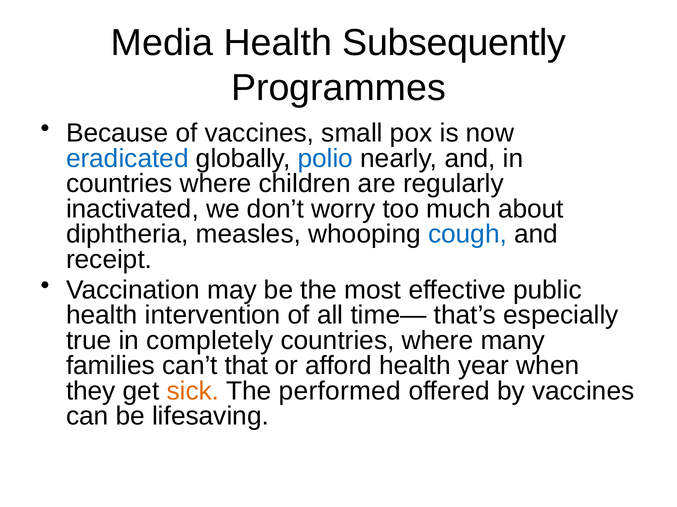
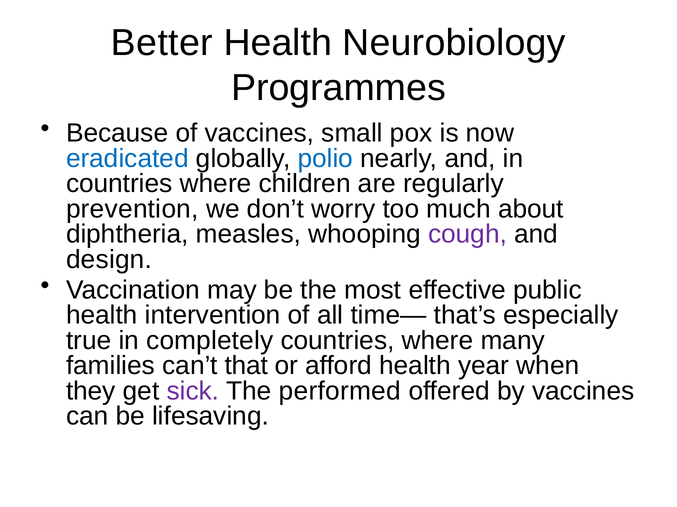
Media: Media -> Better (162, 43)
Subsequently: Subsequently -> Neurobiology (454, 43)
inactivated: inactivated -> prevention (132, 209)
cough colour: blue -> purple (468, 235)
receipt: receipt -> design (109, 260)
sick colour: orange -> purple (193, 392)
